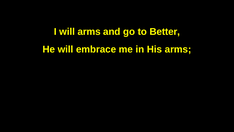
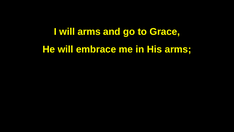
Better: Better -> Grace (165, 32)
